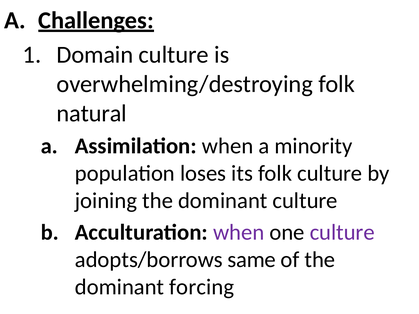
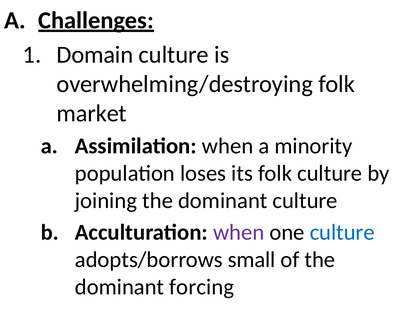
natural: natural -> market (92, 113)
culture colour: purple -> blue (342, 233)
same: same -> small (252, 260)
